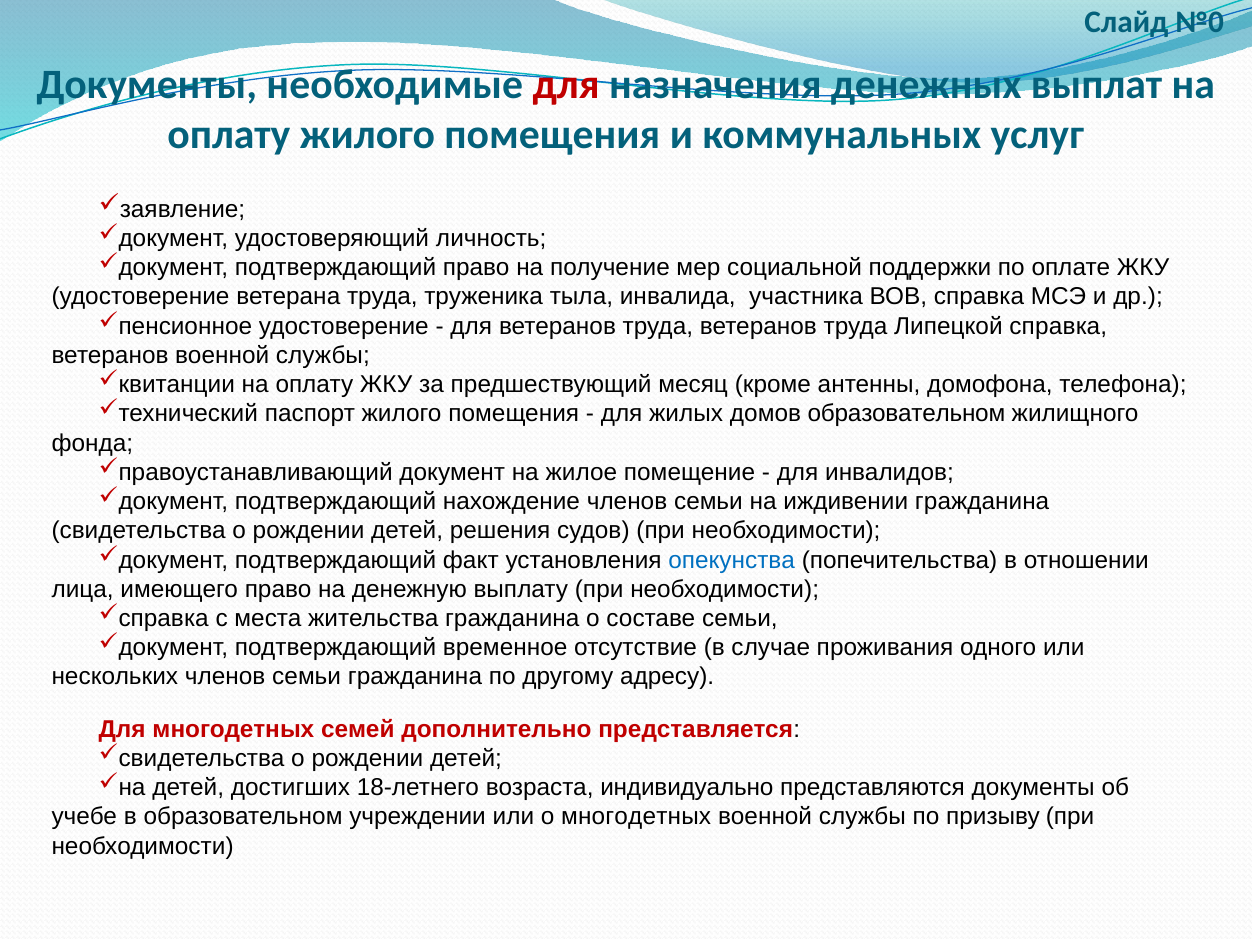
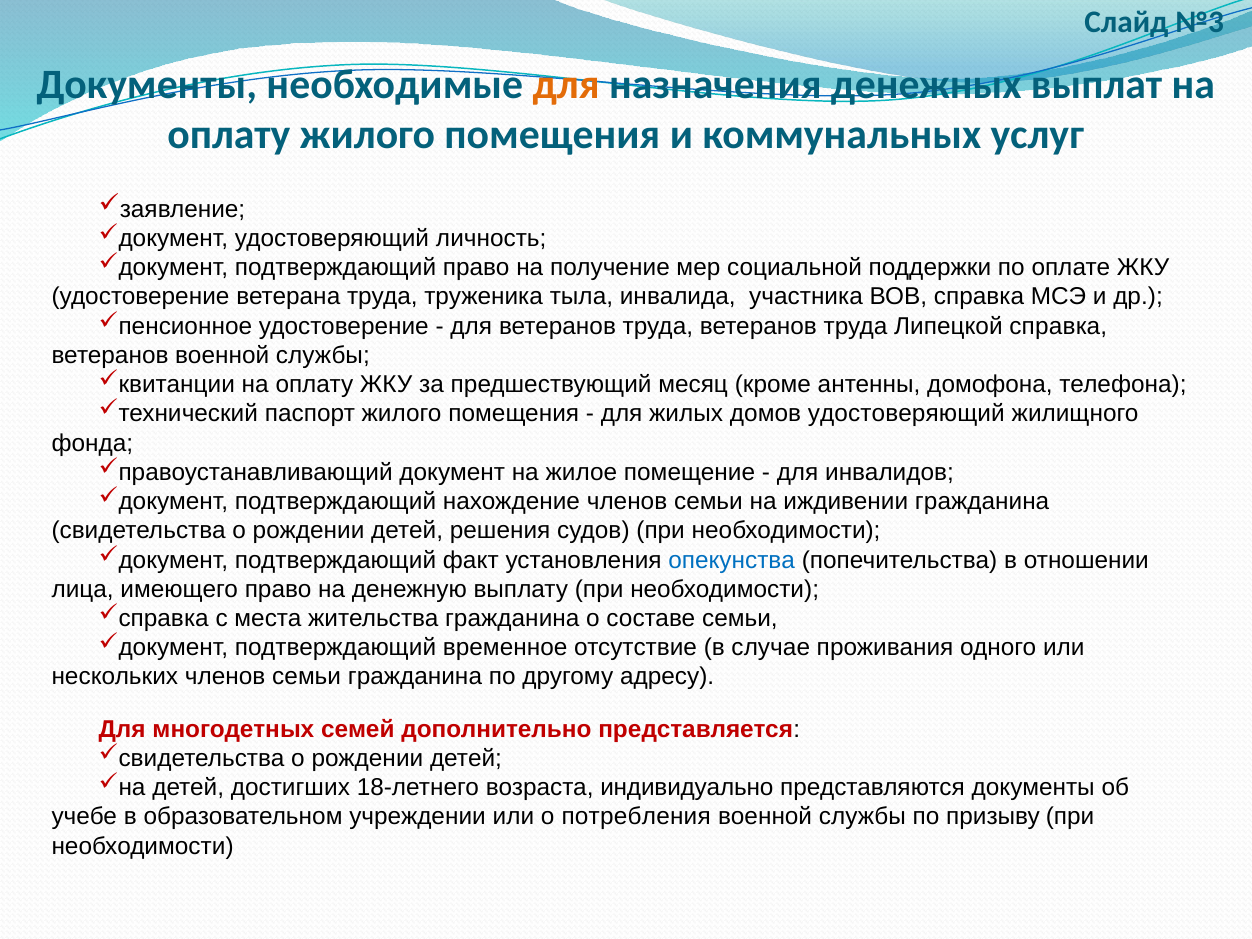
№0: №0 -> №3 (1200, 22)
для colour: red -> orange (566, 84)
домов образовательном: образовательном -> удостоверяющий (906, 414)
о многодетных: многодетных -> потребления (636, 817)
